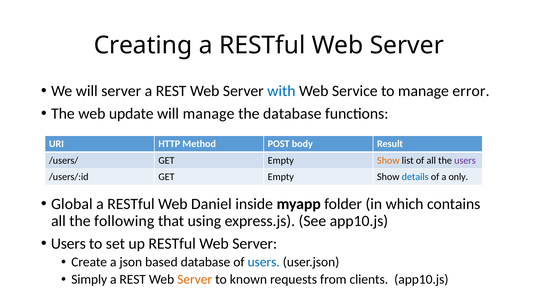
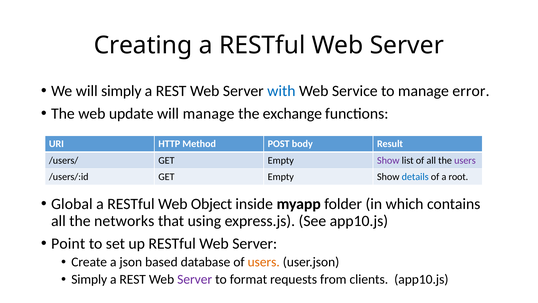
will server: server -> simply (121, 91)
the database: database -> exchange (292, 114)
Show colour: orange -> purple (388, 160)
only: only -> root (458, 176)
Daniel: Daniel -> Object (212, 204)
following: following -> networks (124, 221)
Users: Users -> Point (68, 243)
users colour: blue -> orange (264, 262)
Server colour: orange -> purple (195, 279)
known: known -> format (248, 279)
